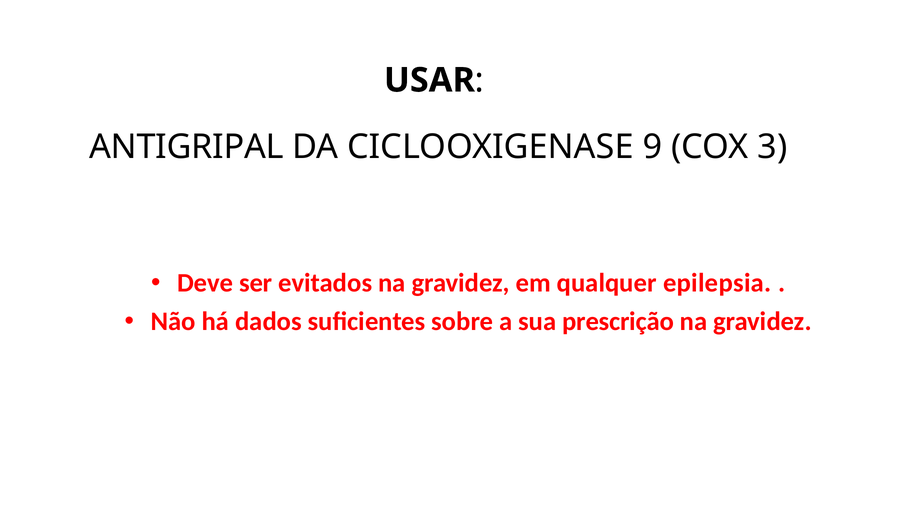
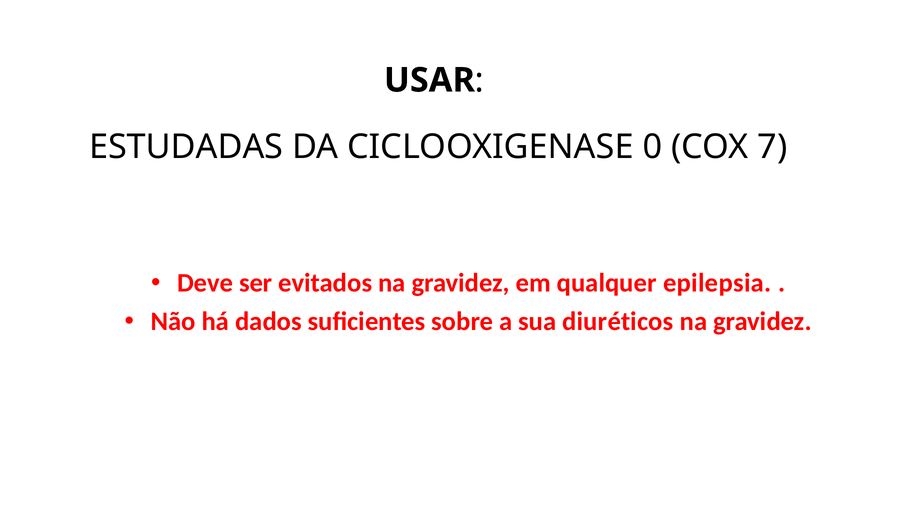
ANTIGRIPAL: ANTIGRIPAL -> ESTUDADAS (186, 147)
9: 9 -> 0 (652, 147)
3: 3 -> 7 (772, 147)
prescrição: prescrição -> diuréticos (618, 322)
